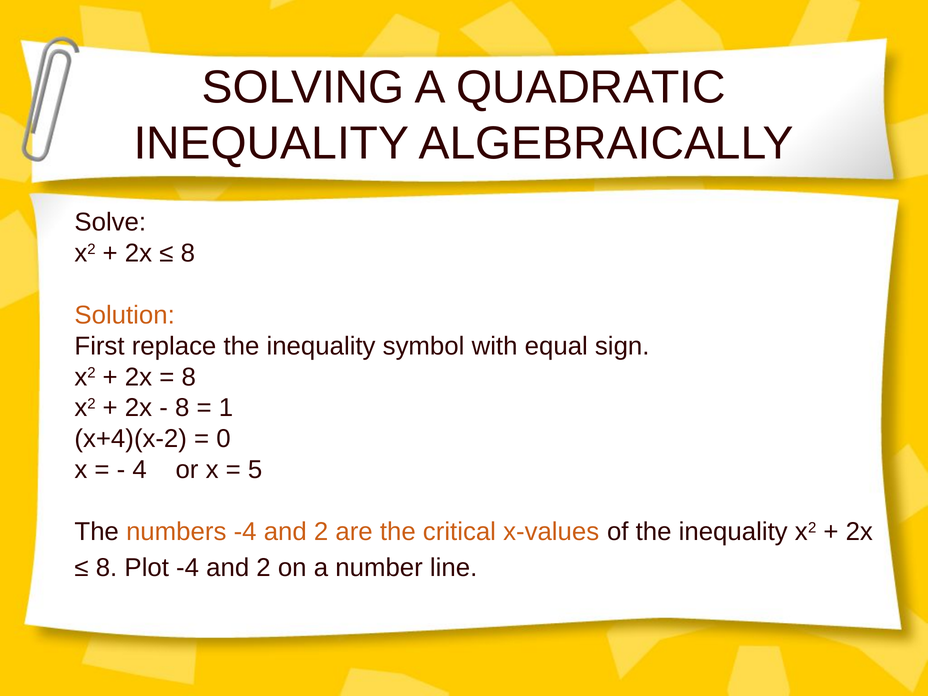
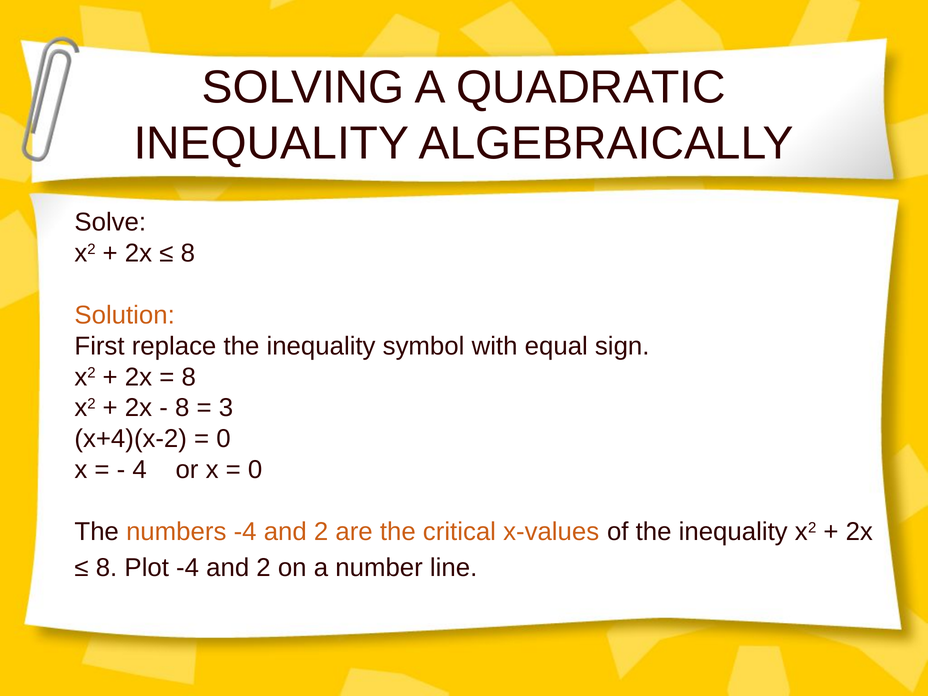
1: 1 -> 3 (226, 408)
5: 5 -> 0 (255, 470)
